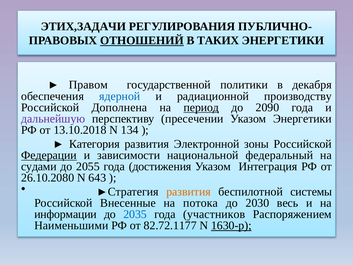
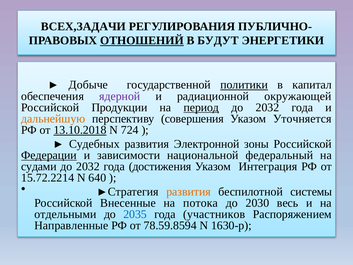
ЭТИХ,ЗАДАЧИ: ЭТИХ,ЗАДАЧИ -> ВСЕХ,ЗАДАЧИ (83, 26)
ТАКИХ: ТАКИХ -> БУДУТ (218, 41)
Правом: Правом -> Добыче (88, 85)
политики underline: none -> present (244, 85)
декабря: декабря -> капитал (312, 85)
ядерной colour: blue -> purple (120, 96)
производству: производству -> окружающей (298, 96)
Дополнена: Дополнена -> Продукции (119, 107)
2090: 2090 -> 2032 (267, 107)
дальнейшую colour: purple -> orange (53, 119)
пресечении: пресечении -> совершения (192, 119)
Указом Энергетики: Энергетики -> Уточняется (302, 119)
13.10.2018 underline: none -> present (80, 130)
134: 134 -> 724 (130, 130)
Категория: Категория -> Судебных (94, 144)
2055: 2055 -> 2032 (88, 166)
26.10.2080: 26.10.2080 -> 15.72.2214 (48, 178)
643: 643 -> 640 (97, 178)
информации: информации -> отдельными (65, 214)
Наименьшими: Наименьшими -> Направленные (71, 225)
82.72.1177: 82.72.1177 -> 78.59.8594 (170, 225)
1630-р underline: present -> none (231, 225)
